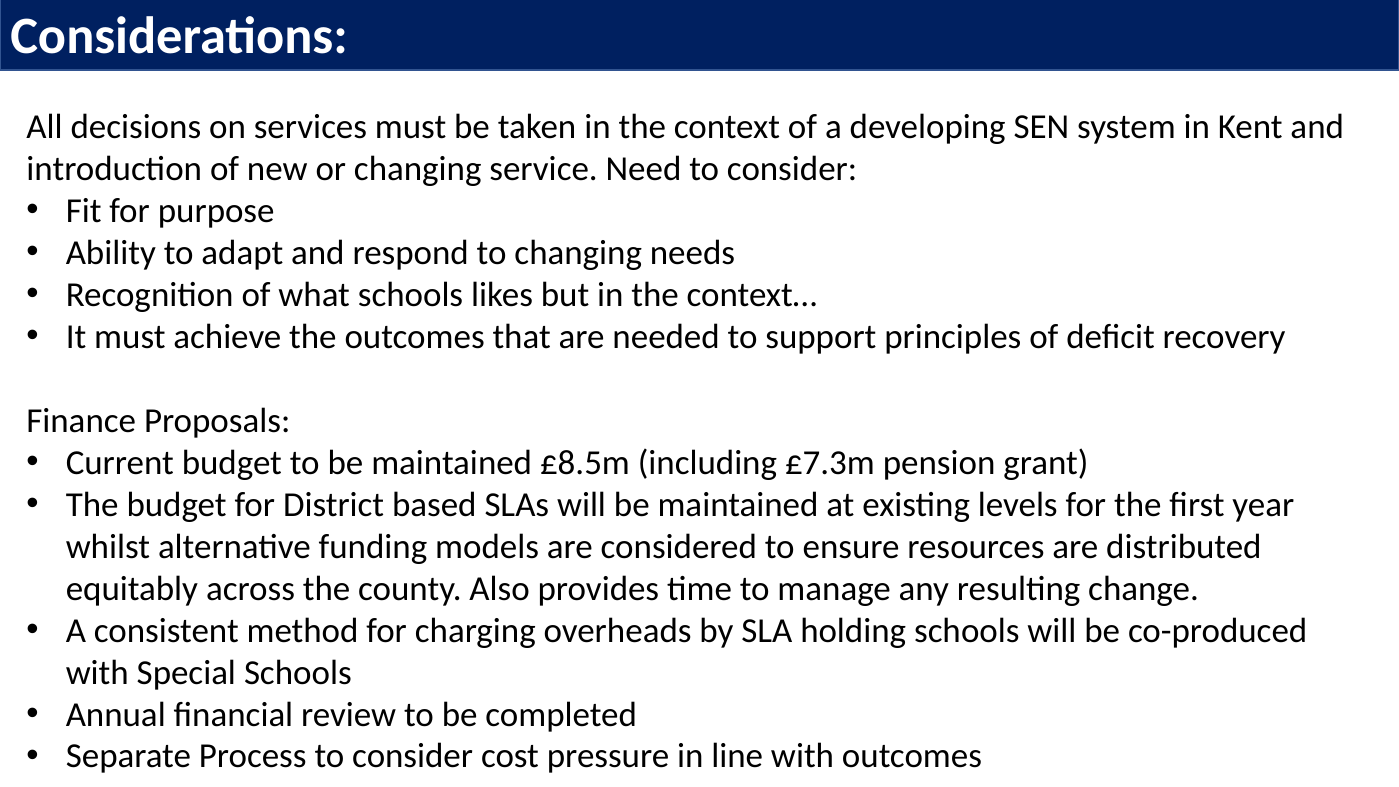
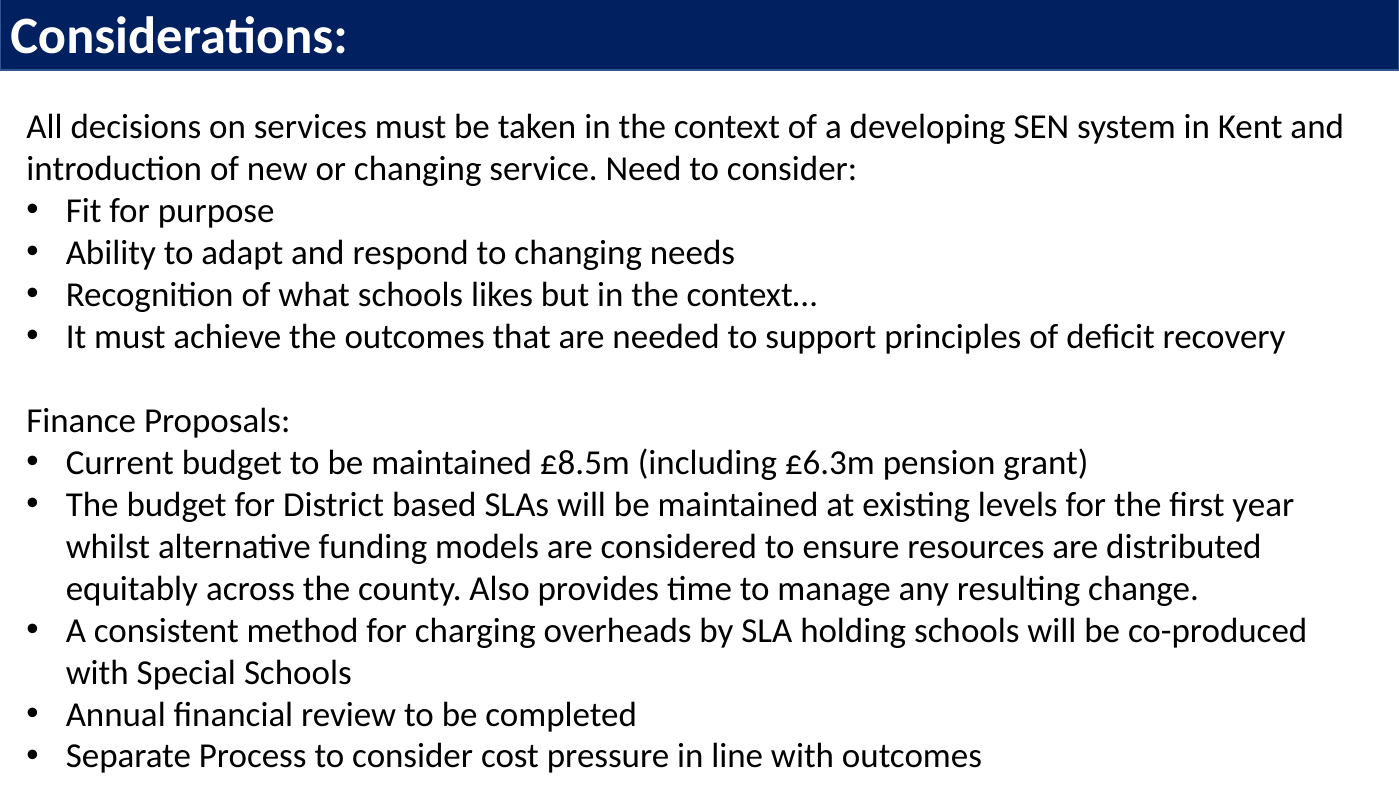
£7.3m: £7.3m -> £6.3m (830, 463)
